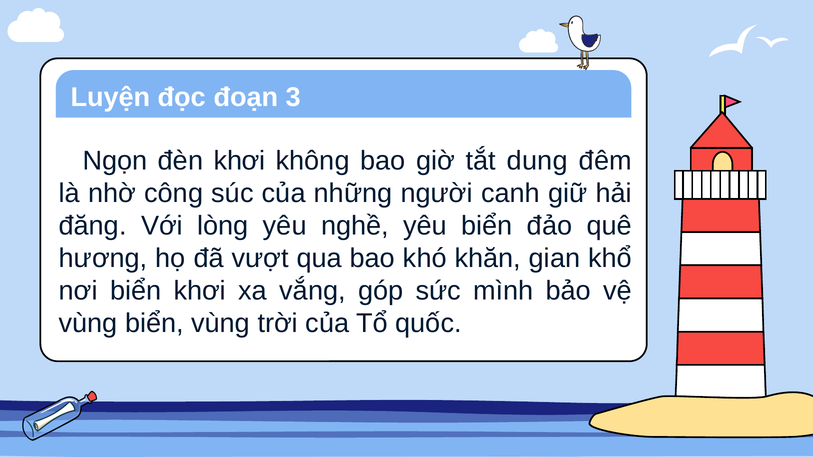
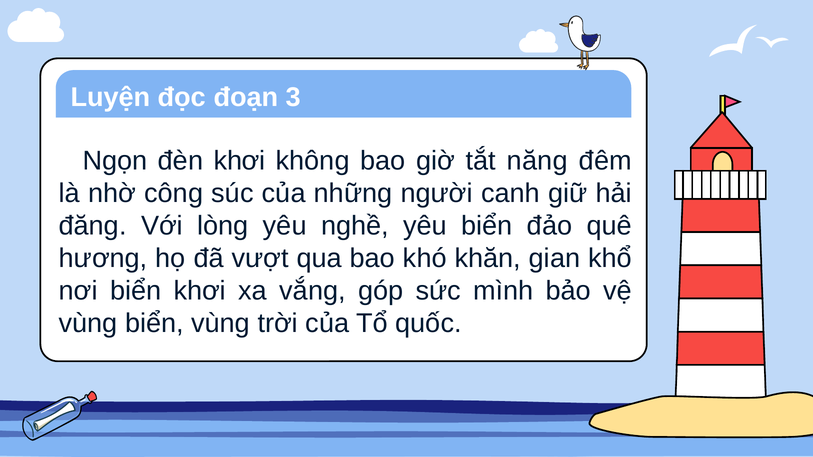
dung: dung -> năng (537, 161)
